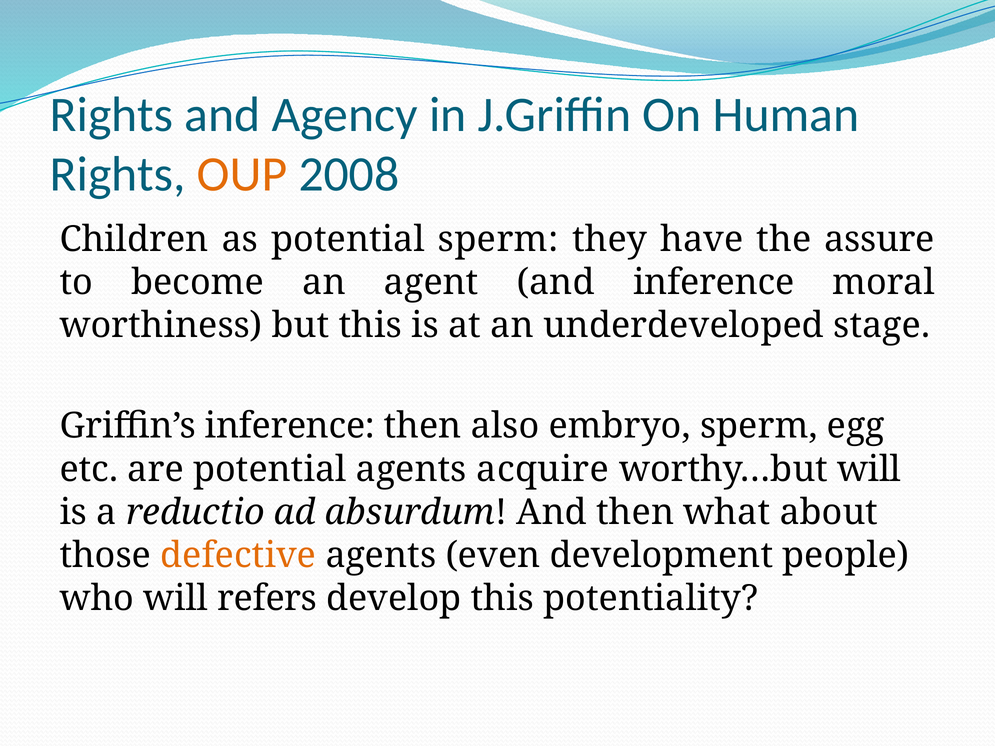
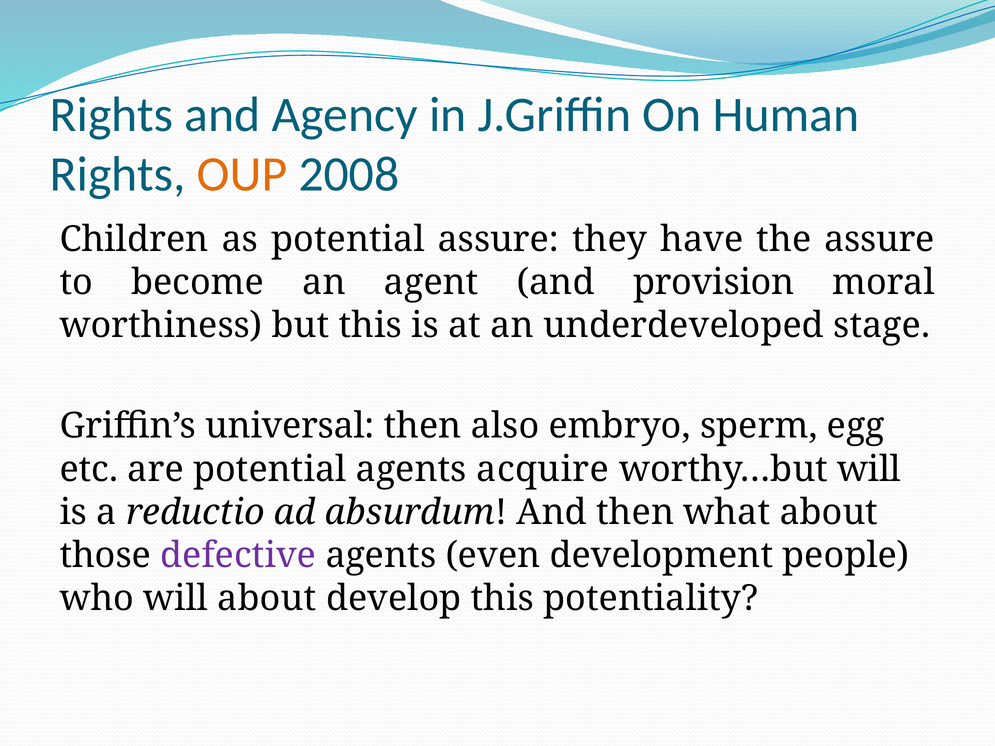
potential sperm: sperm -> assure (498, 240)
and inference: inference -> provision (714, 283)
Griffin’s inference: inference -> universal (290, 426)
defective colour: orange -> purple (238, 556)
will refers: refers -> about (267, 599)
